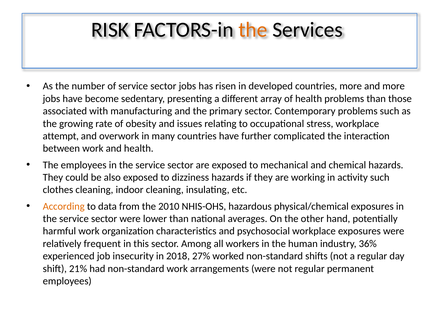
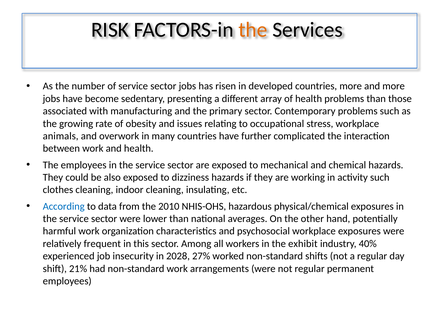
attempt: attempt -> animals (61, 136)
According colour: orange -> blue (64, 206)
human: human -> exhibit (303, 243)
36%: 36% -> 40% (368, 243)
2018: 2018 -> 2028 (178, 256)
